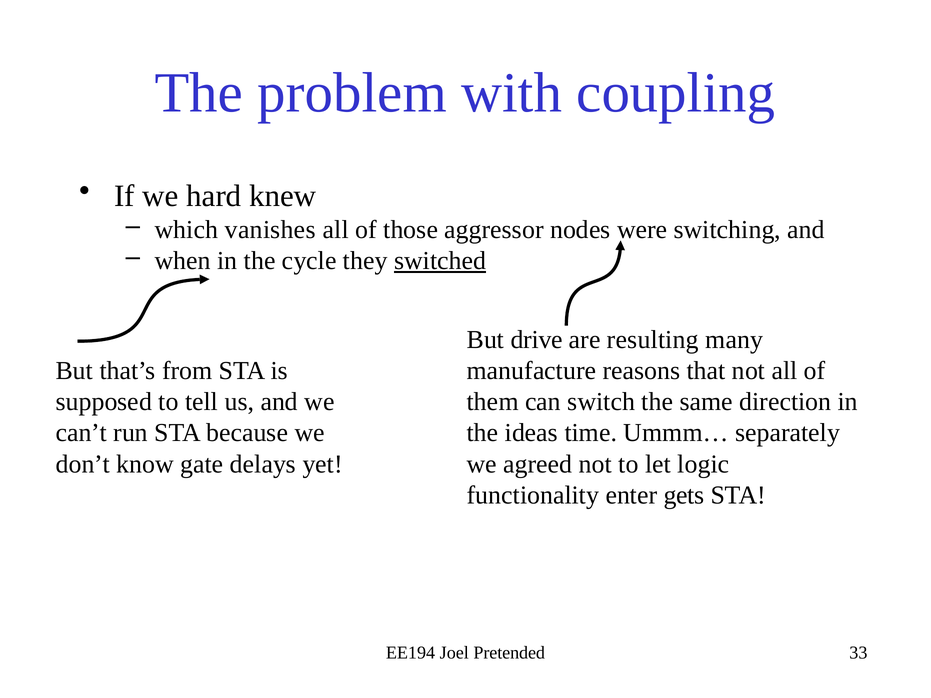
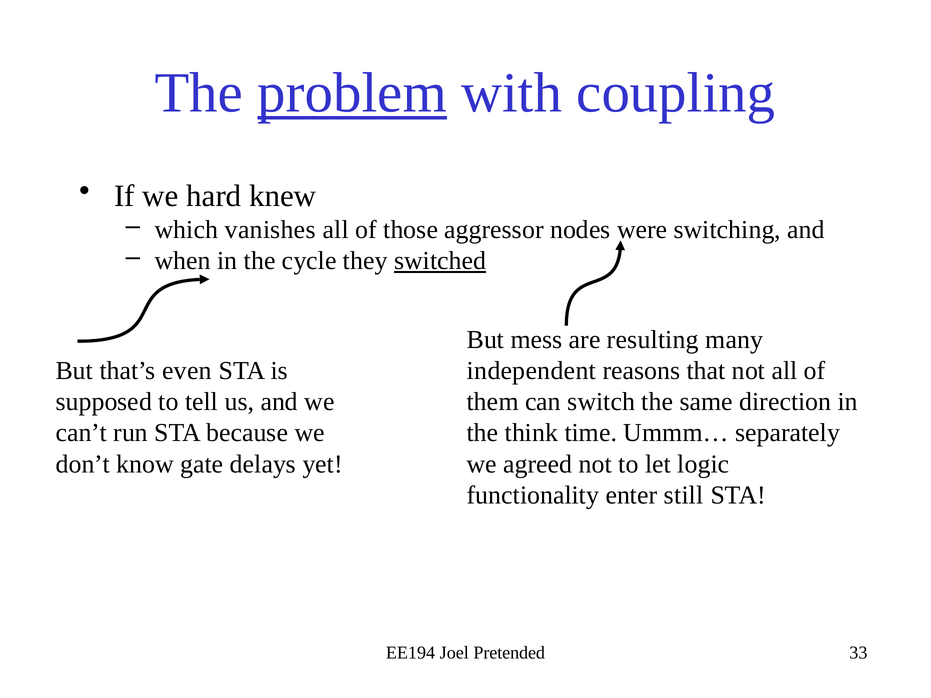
problem underline: none -> present (352, 93)
drive: drive -> mess (537, 340)
from: from -> even (187, 371)
manufacture: manufacture -> independent (531, 371)
ideas: ideas -> think (531, 433)
gets: gets -> still (684, 495)
